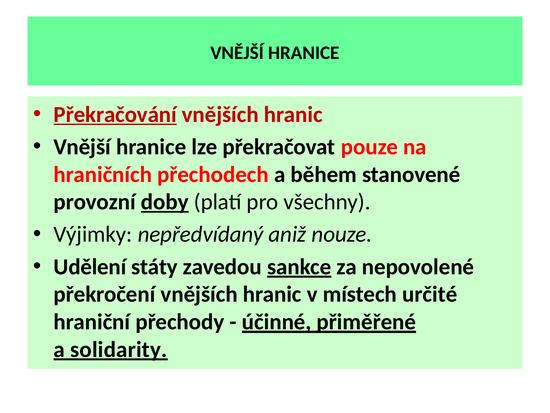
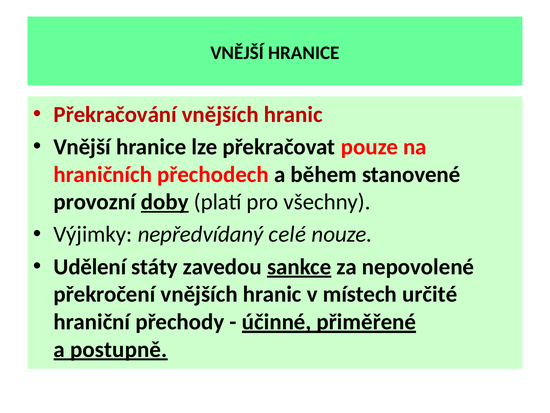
Překračování underline: present -> none (115, 114)
aniž: aniž -> celé (287, 234)
solidarity: solidarity -> postupně (119, 349)
